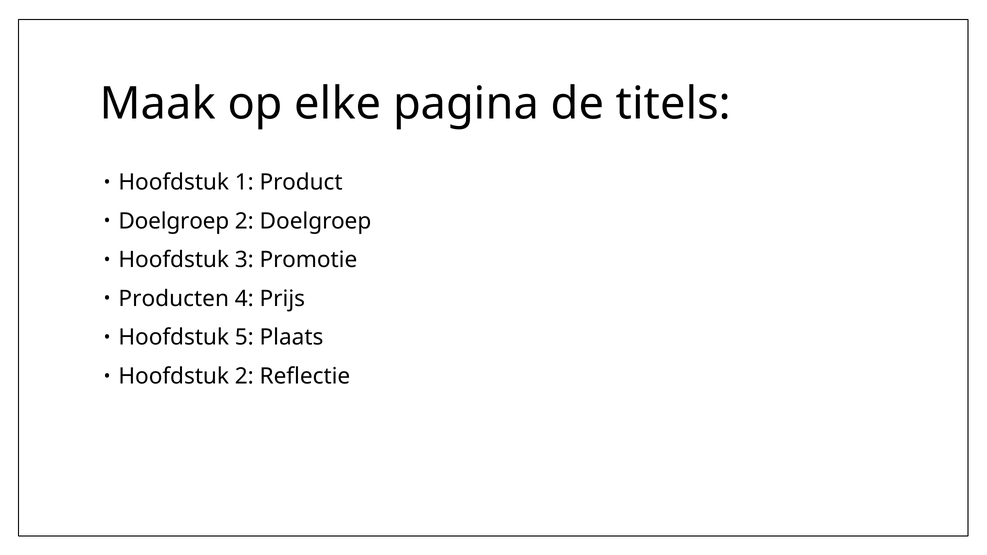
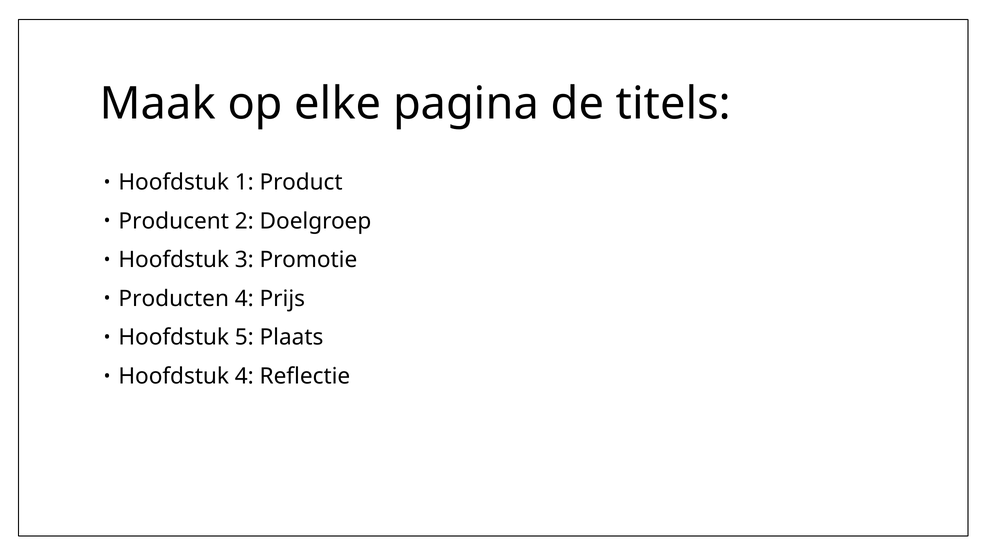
Doelgroep: Doelgroep -> Producent (174, 221)
Hoofdstuk 2: 2 -> 4 (244, 376)
